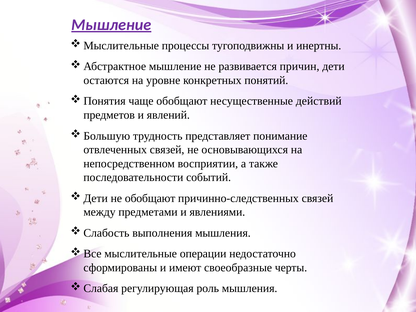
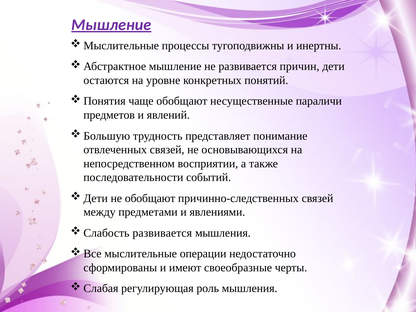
действий: действий -> параличи (319, 101)
выполнения: выполнения -> развивается (162, 233)
